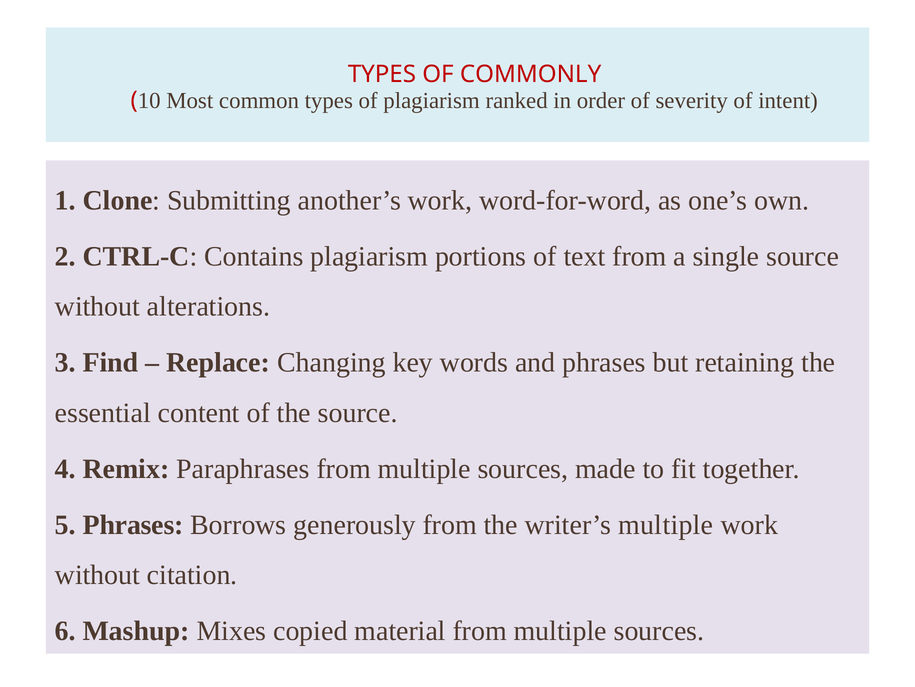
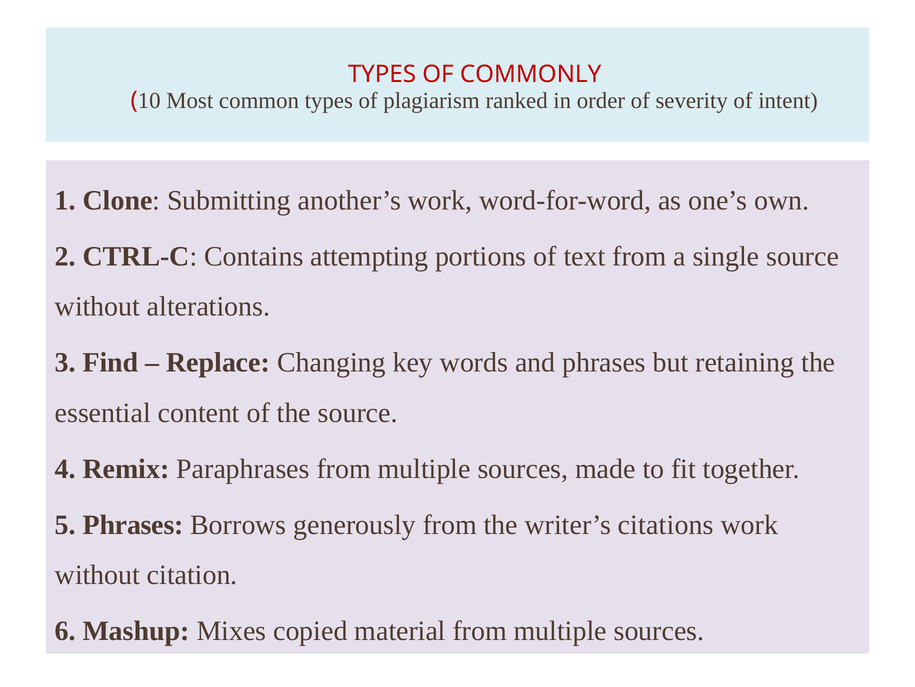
Contains plagiarism: plagiarism -> attempting (369, 256)
writer’s multiple: multiple -> citations (666, 524)
